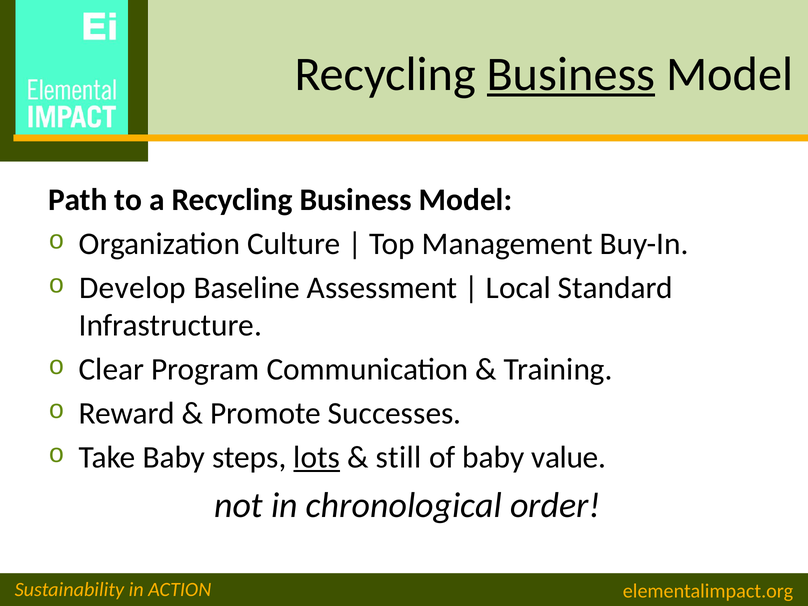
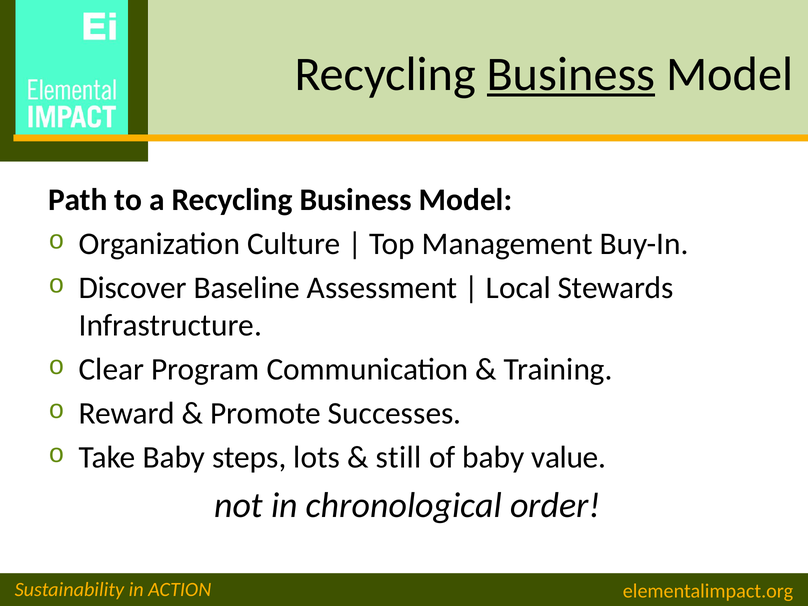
Develop: Develop -> Discover (133, 288)
Standard: Standard -> Stewards (616, 288)
lots underline: present -> none (317, 457)
